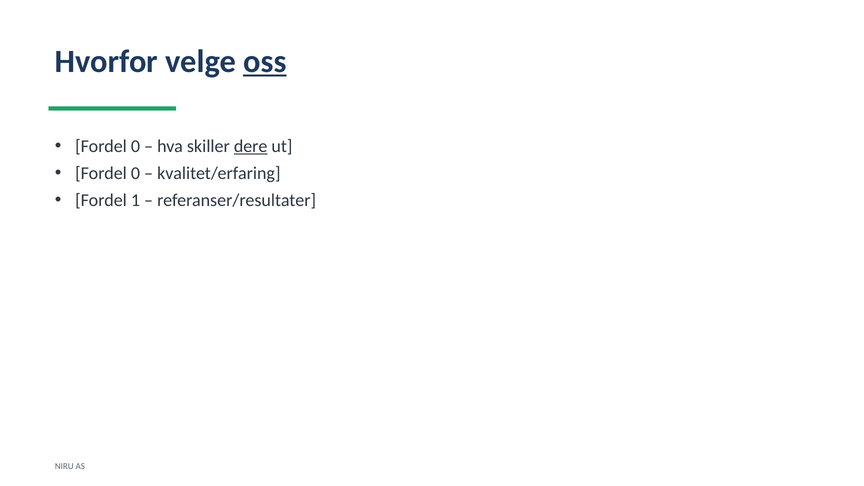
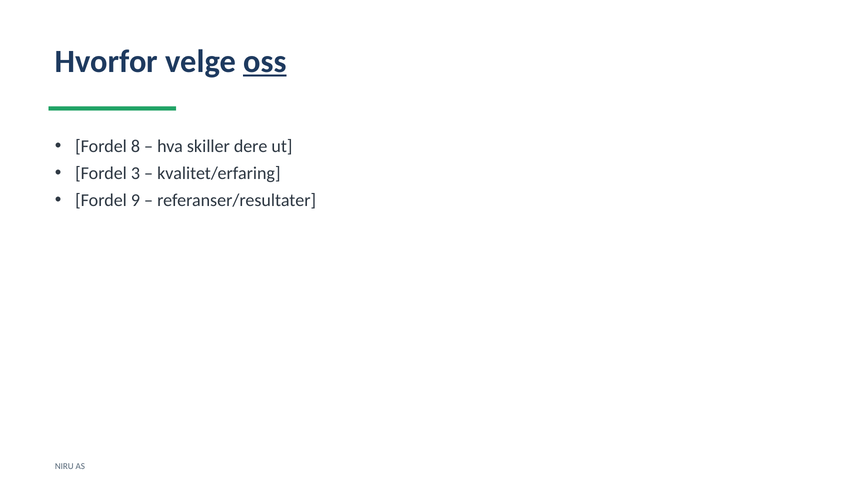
0: 0 -> 8 (135, 146)
dere underline: present -> none (251, 146)
0: 0 -> 3 (135, 173)
1: 1 -> 9 (135, 200)
